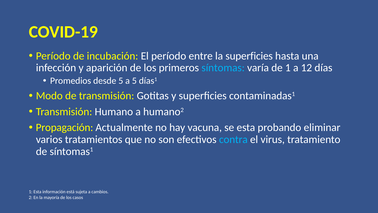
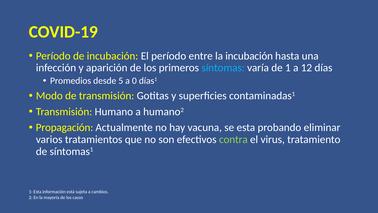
la superficies: superficies -> incubación (249, 56)
a 5: 5 -> 0 (134, 81)
contra colour: light blue -> light green (233, 139)
